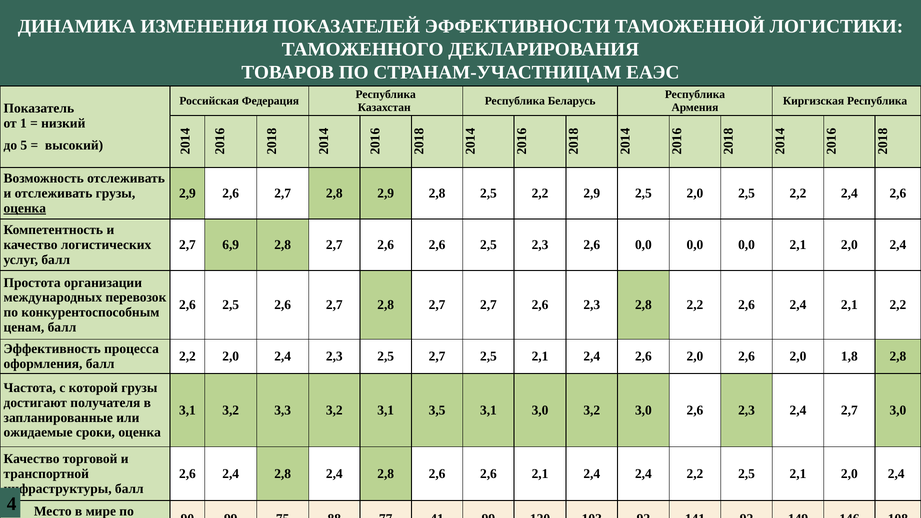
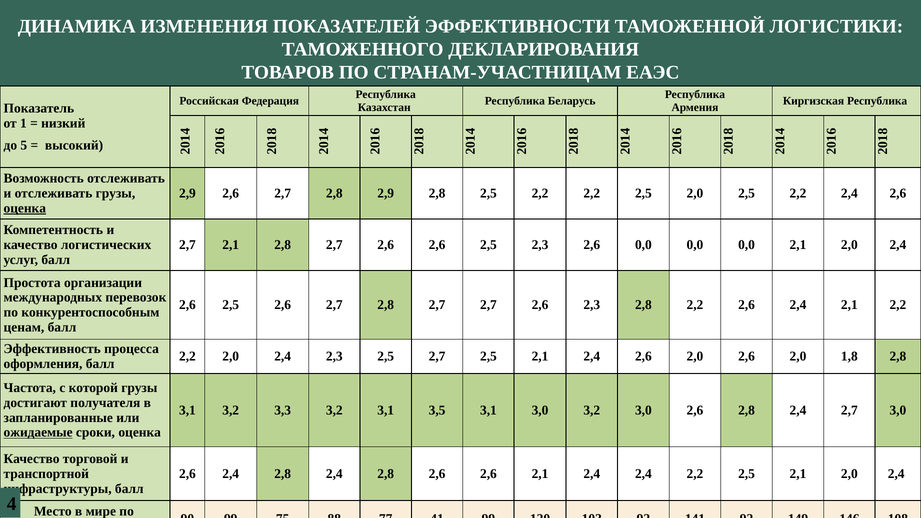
2,2 2,9: 2,9 -> 2,2 (592, 193)
2,7 6,9: 6,9 -> 2,1 (231, 245)
3,0 2,6 2,3: 2,3 -> 2,8 (747, 410)
ожидаемые underline: none -> present (38, 433)
